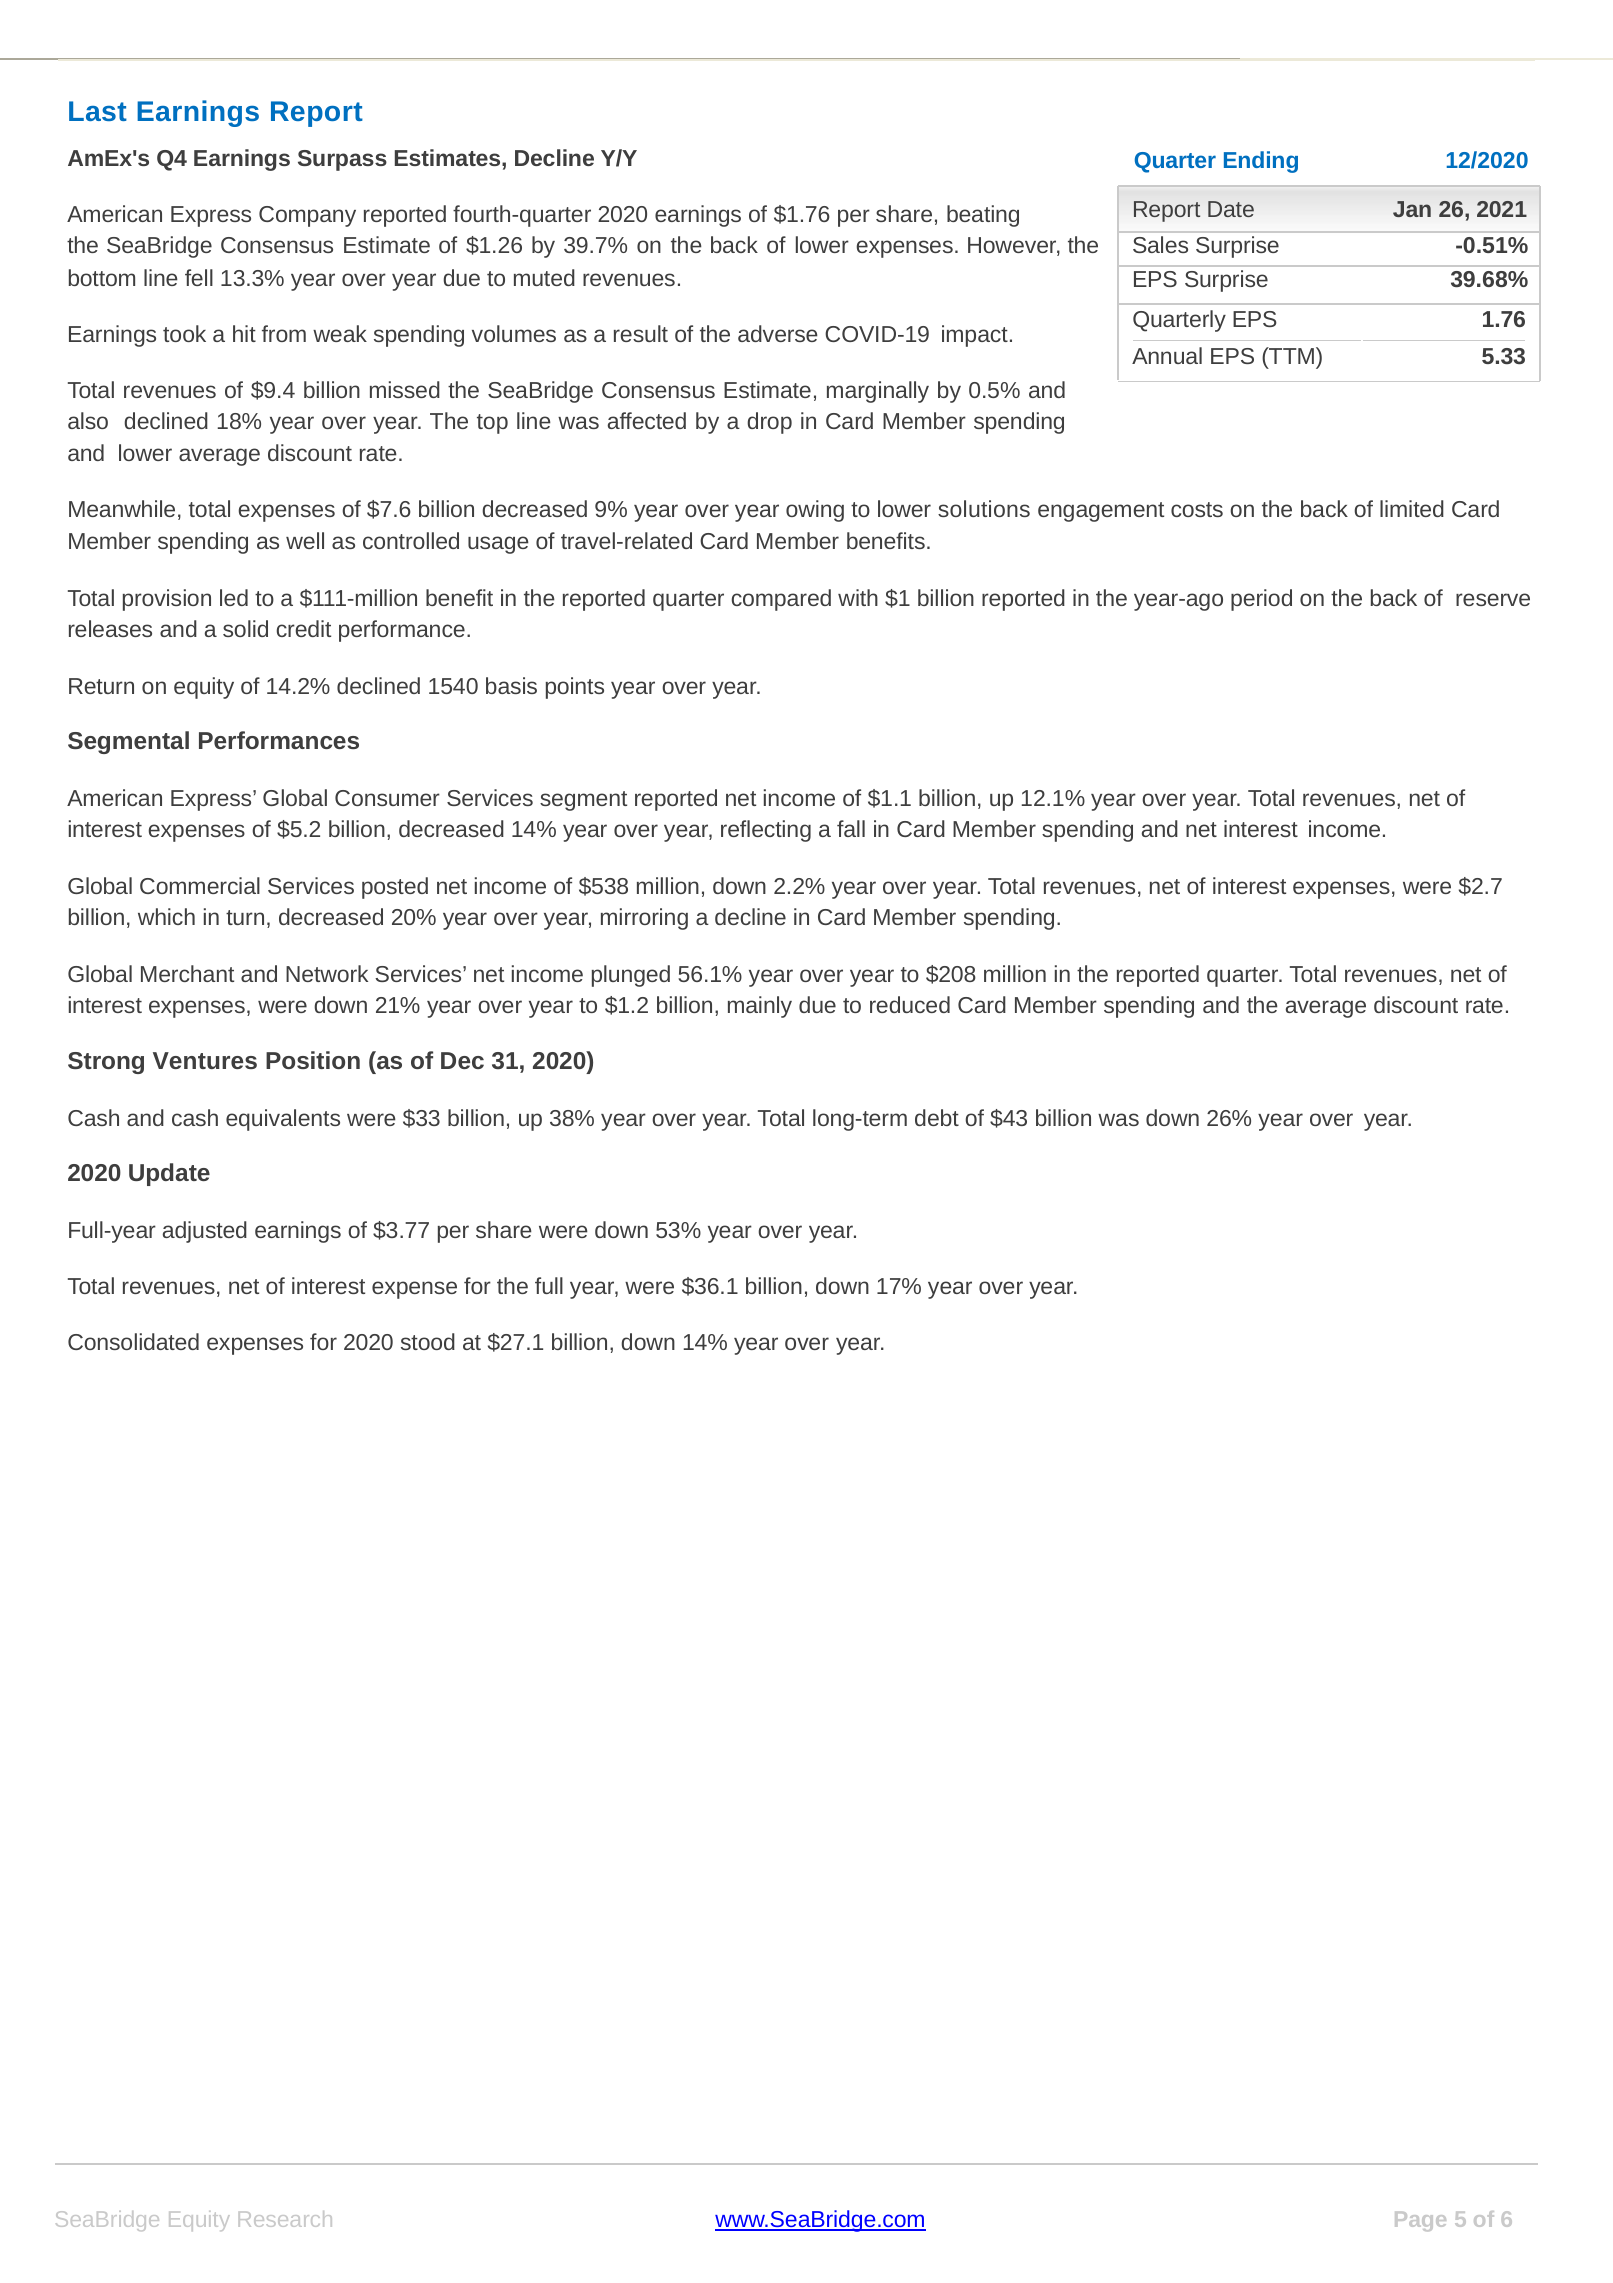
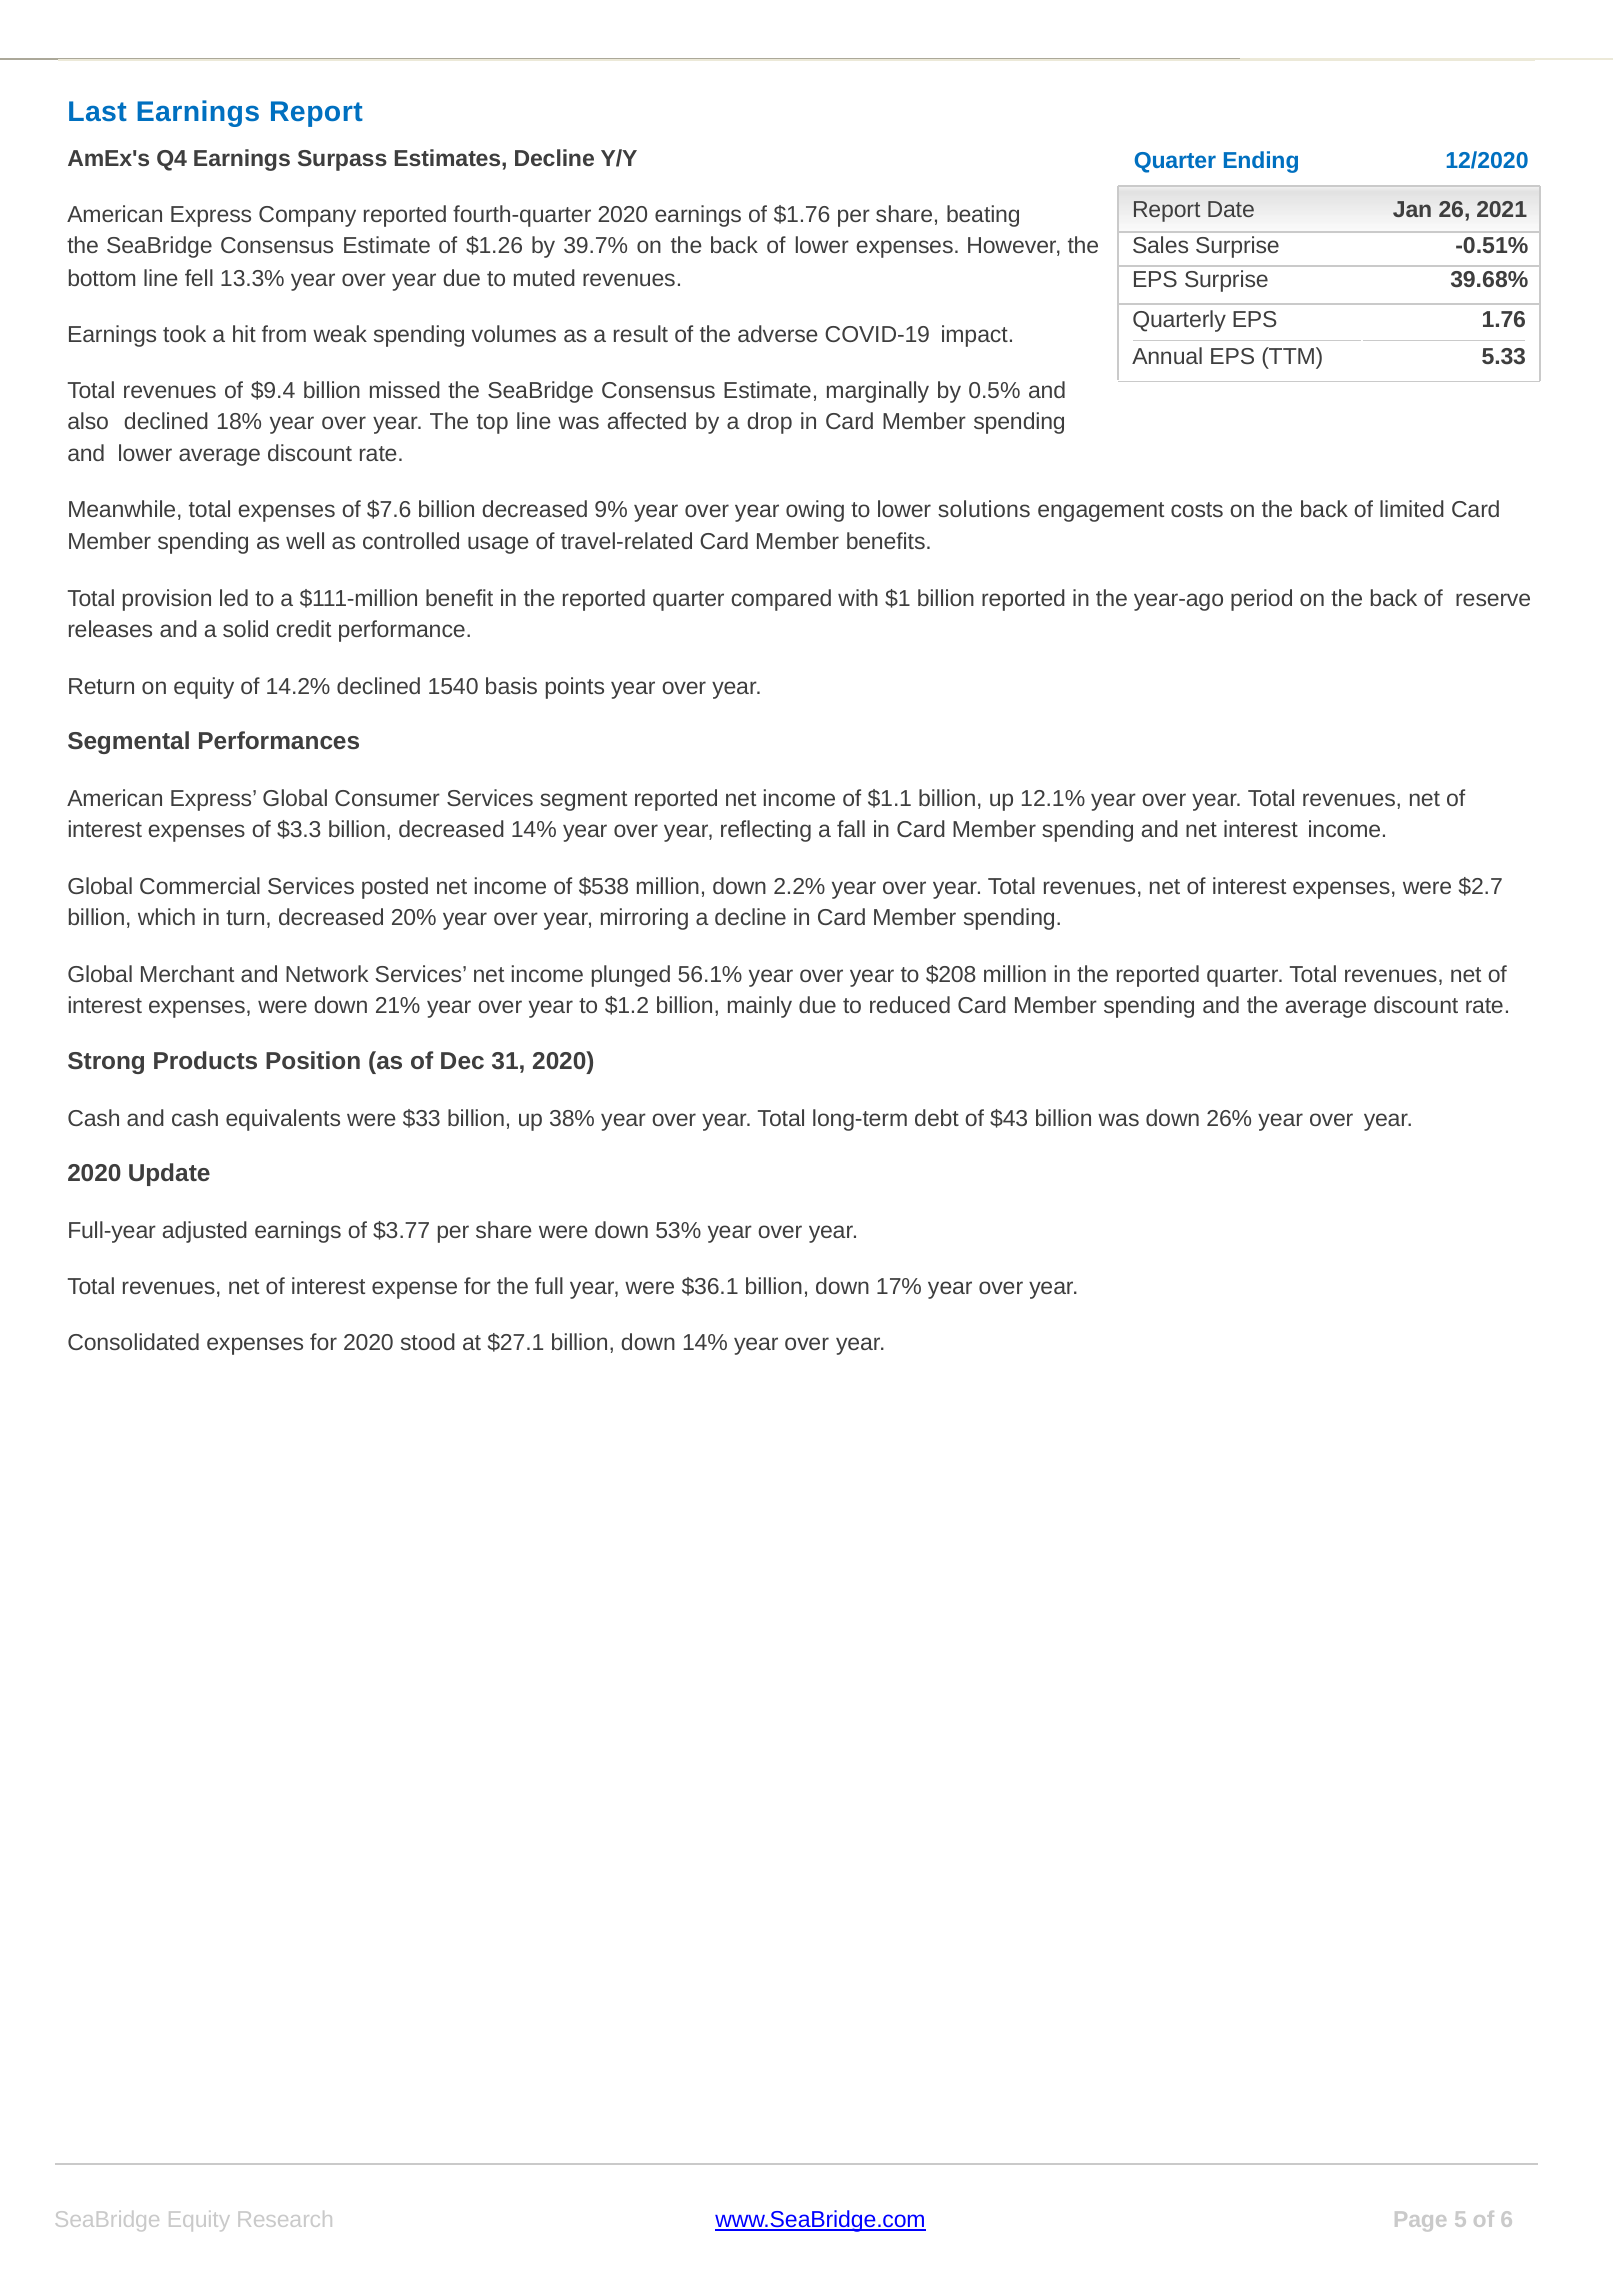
$5.2: $5.2 -> $3.3 (299, 830)
Ventures: Ventures -> Products (205, 1061)
